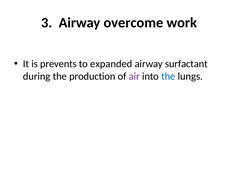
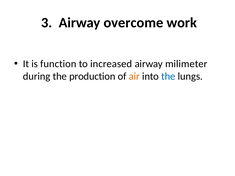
prevents: prevents -> function (58, 64)
expanded: expanded -> increased (111, 64)
surfactant: surfactant -> milimeter (186, 64)
air colour: purple -> orange (134, 76)
